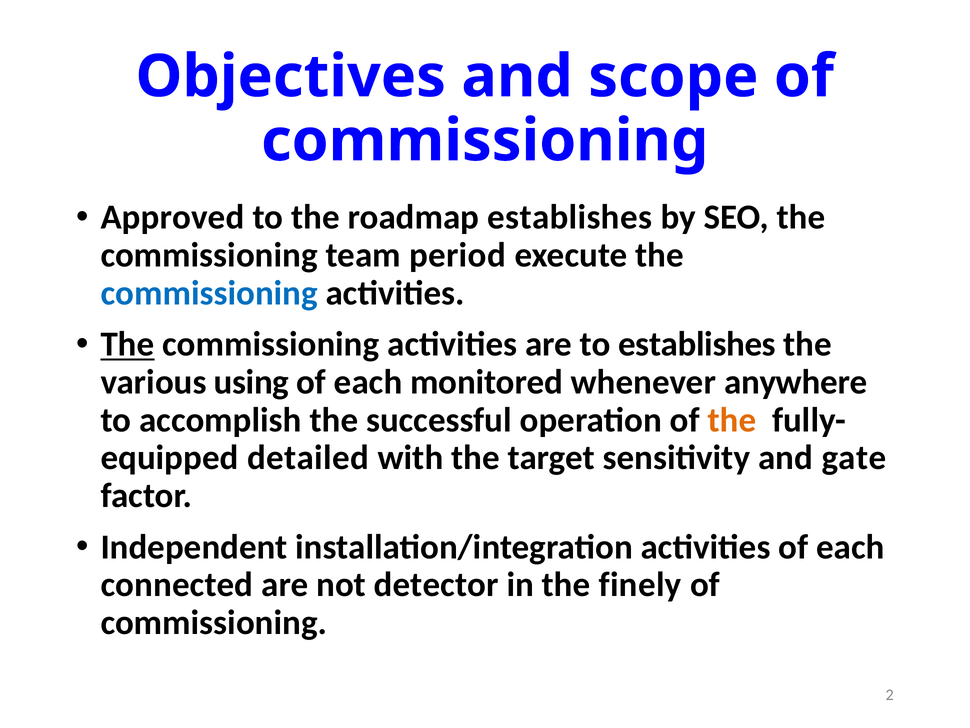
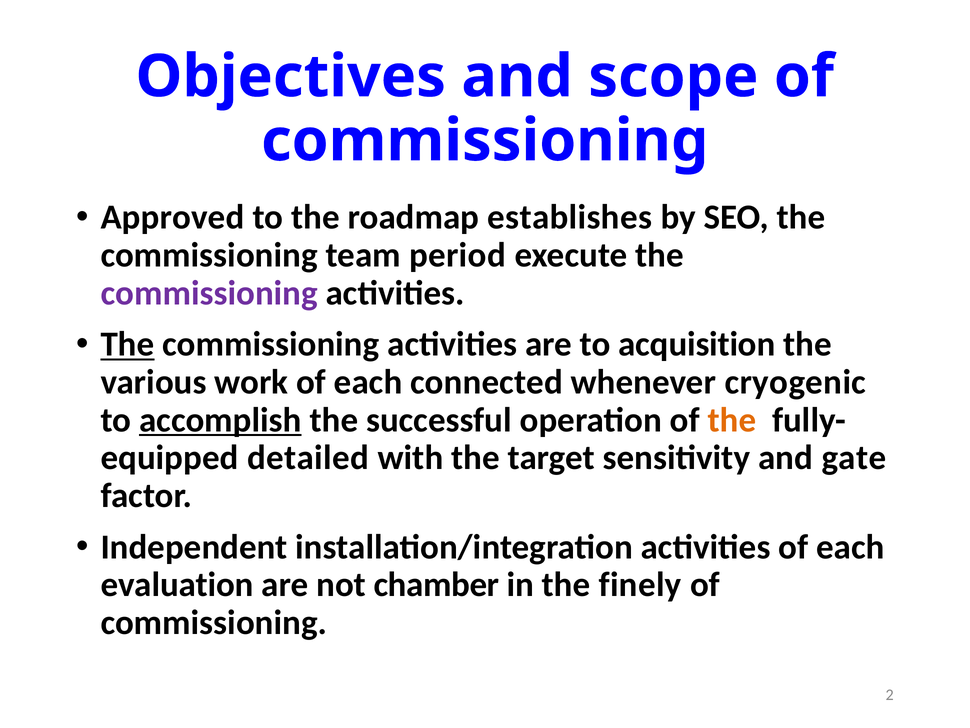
commissioning colour: blue -> purple (209, 293)
to establishes: establishes -> acquisition (697, 344)
using: using -> work (251, 382)
monitored: monitored -> connected (486, 382)
anywhere: anywhere -> cryogenic (795, 382)
accomplish underline: none -> present (220, 420)
connected: connected -> evaluation (177, 584)
detector: detector -> chamber (436, 584)
